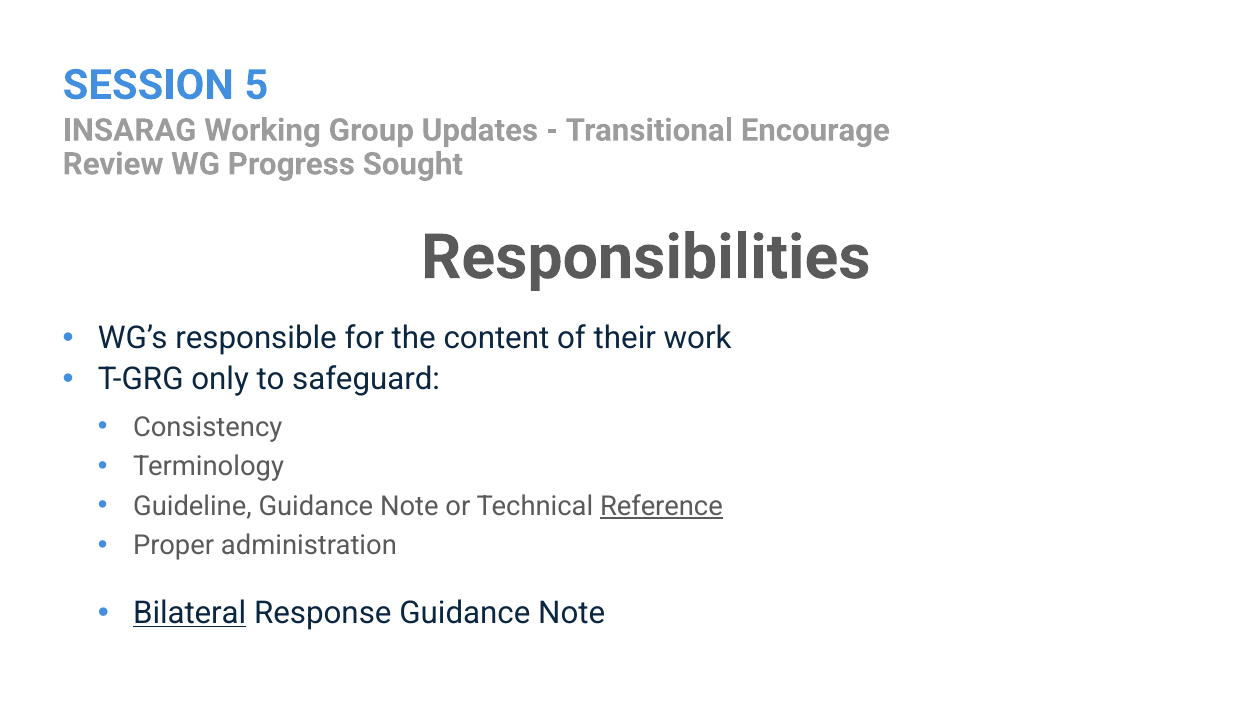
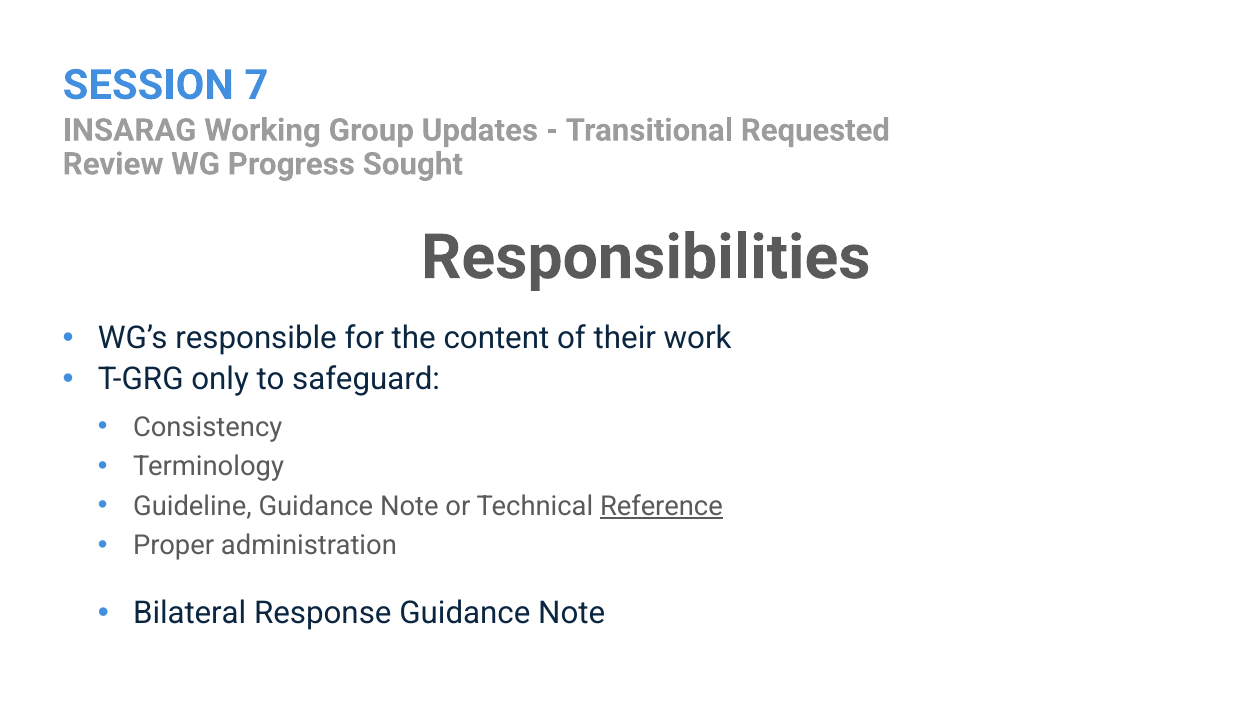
5: 5 -> 7 (256, 85)
Encourage: Encourage -> Requested (815, 130)
Bilateral underline: present -> none (190, 613)
